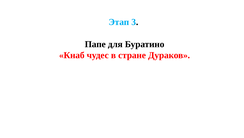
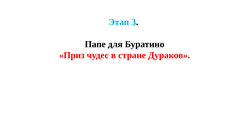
Кнаб: Кнаб -> Приз (72, 55)
